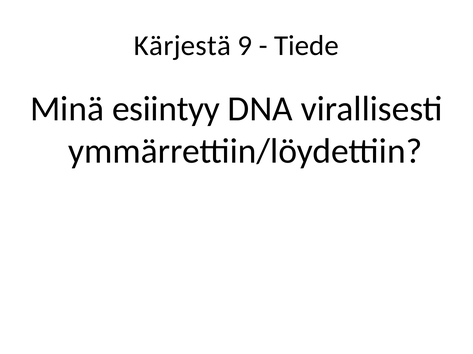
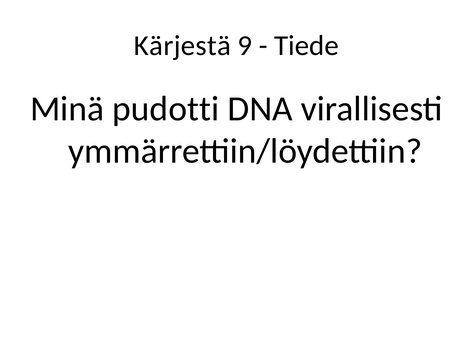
esiintyy: esiintyy -> pudotti (166, 109)
